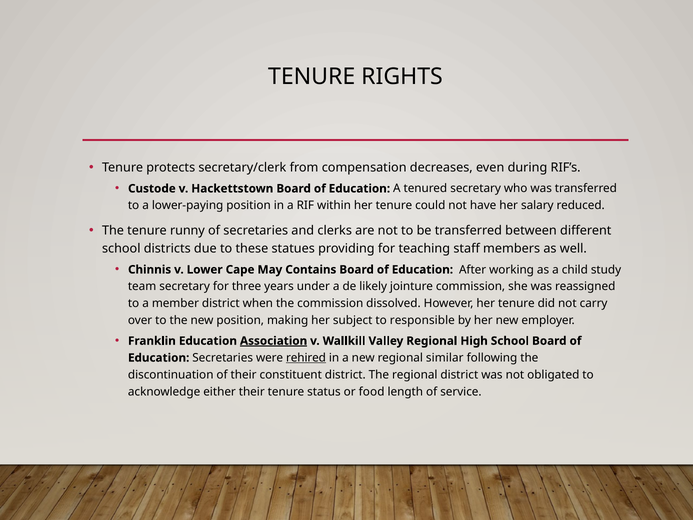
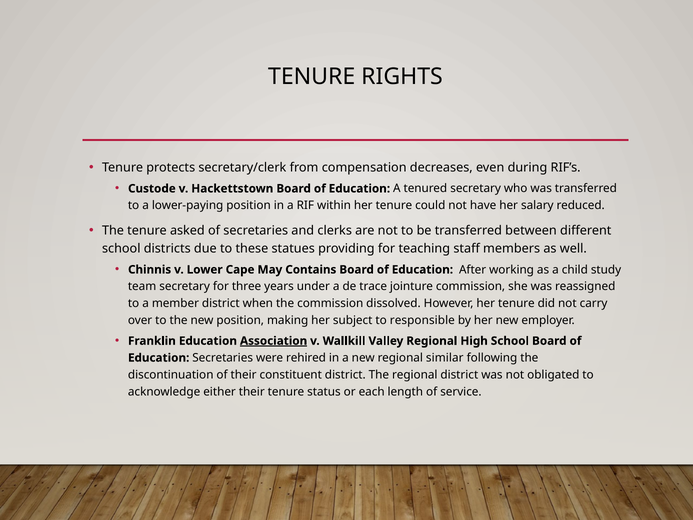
runny: runny -> asked (187, 230)
likely: likely -> trace (373, 286)
rehired underline: present -> none (306, 358)
food: food -> each (372, 391)
